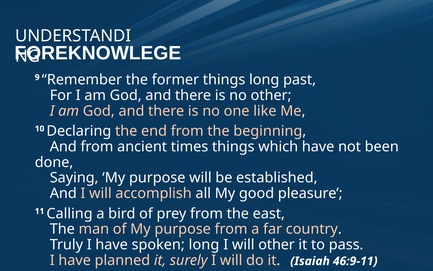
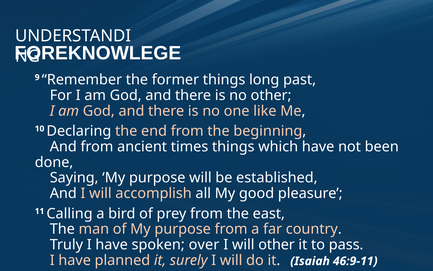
spoken long: long -> over (204, 244)
